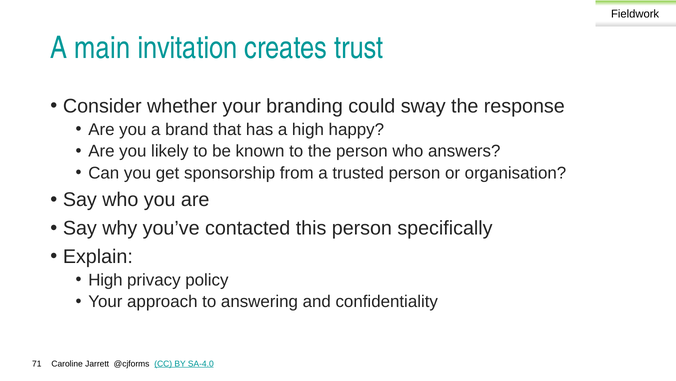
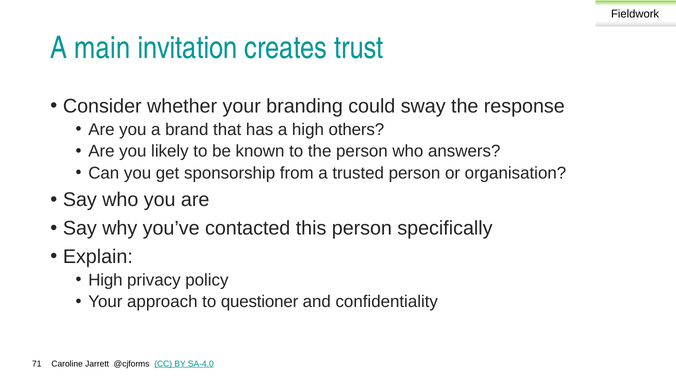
happy: happy -> others (356, 129)
answering: answering -> questioner (260, 301)
